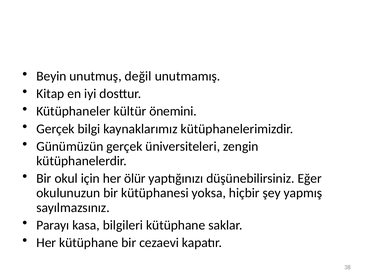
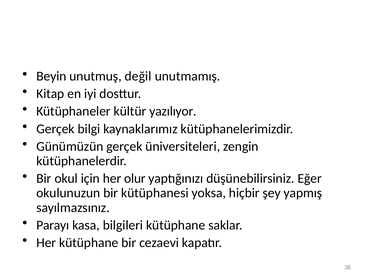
önemini: önemini -> yazılıyor (173, 111)
ölür: ölür -> olur (135, 178)
